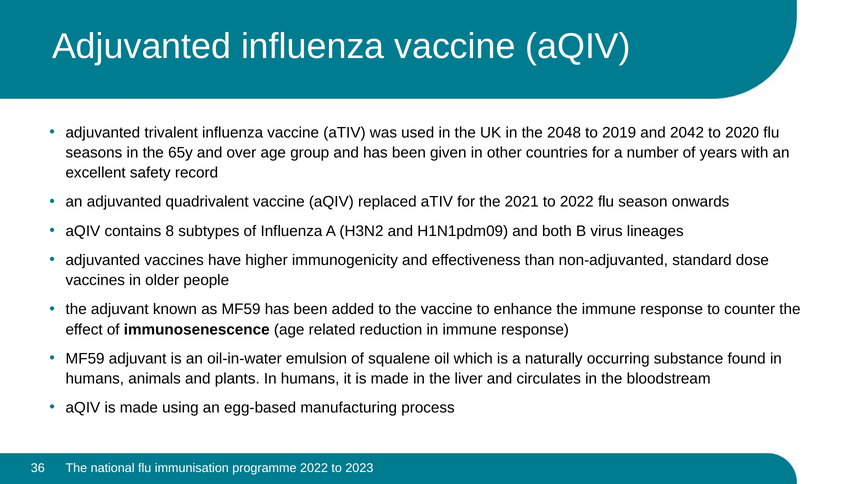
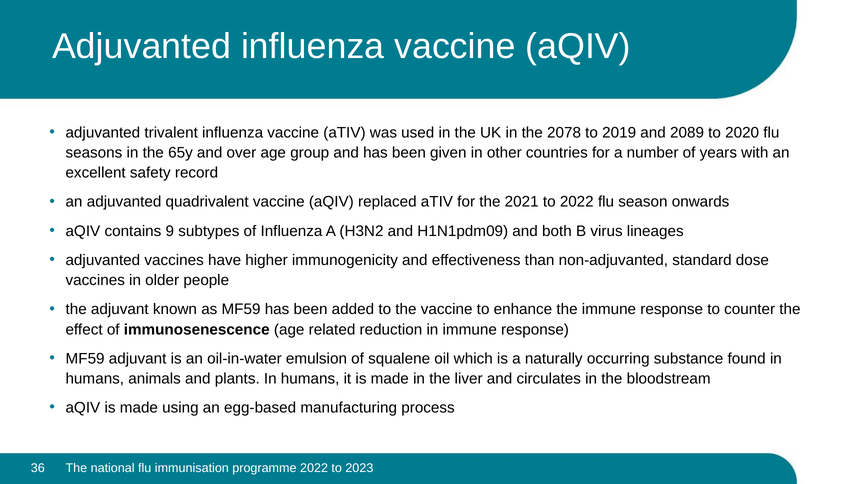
2048: 2048 -> 2078 (564, 133)
2042: 2042 -> 2089 (687, 133)
8: 8 -> 9 (170, 231)
